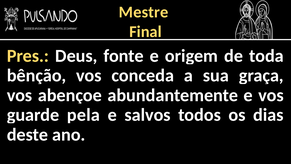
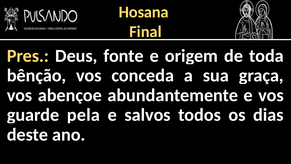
Mestre: Mestre -> Hosana (144, 12)
